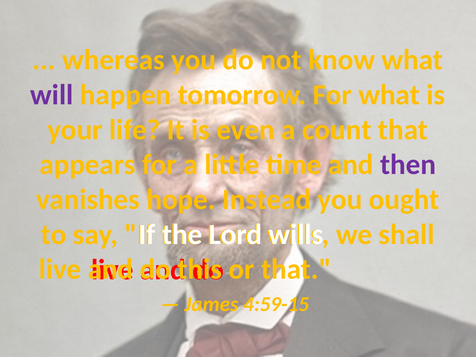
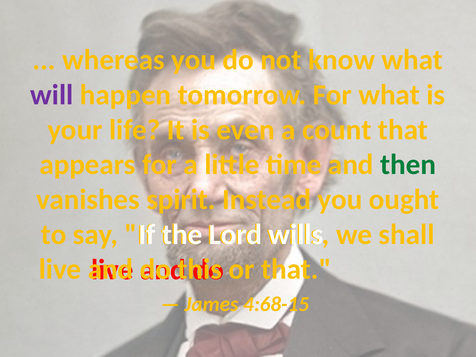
then colour: purple -> green (408, 165)
hope: hope -> spirit (181, 200)
4:59-15: 4:59-15 -> 4:68-15 (276, 304)
